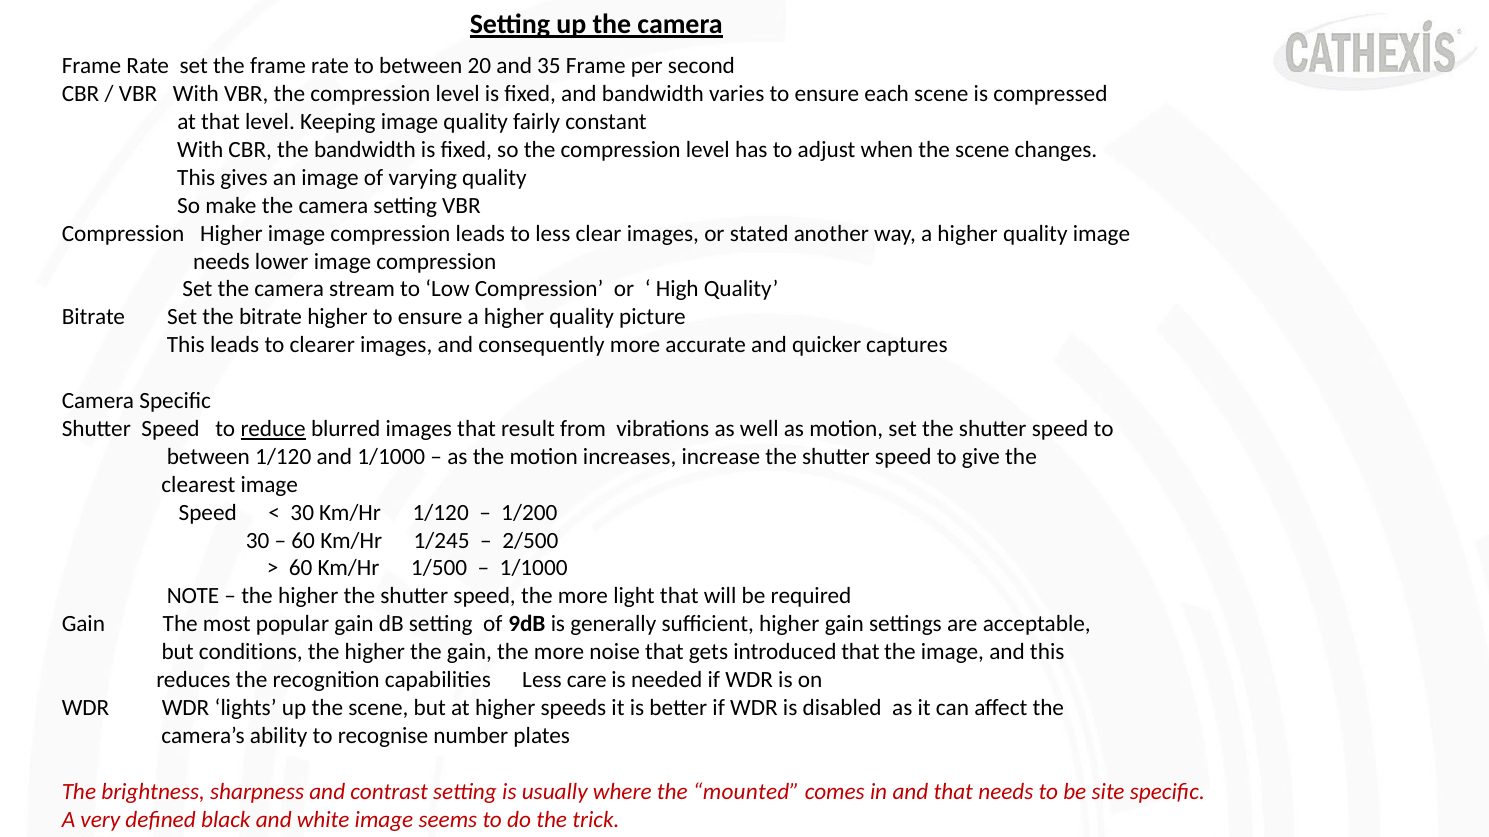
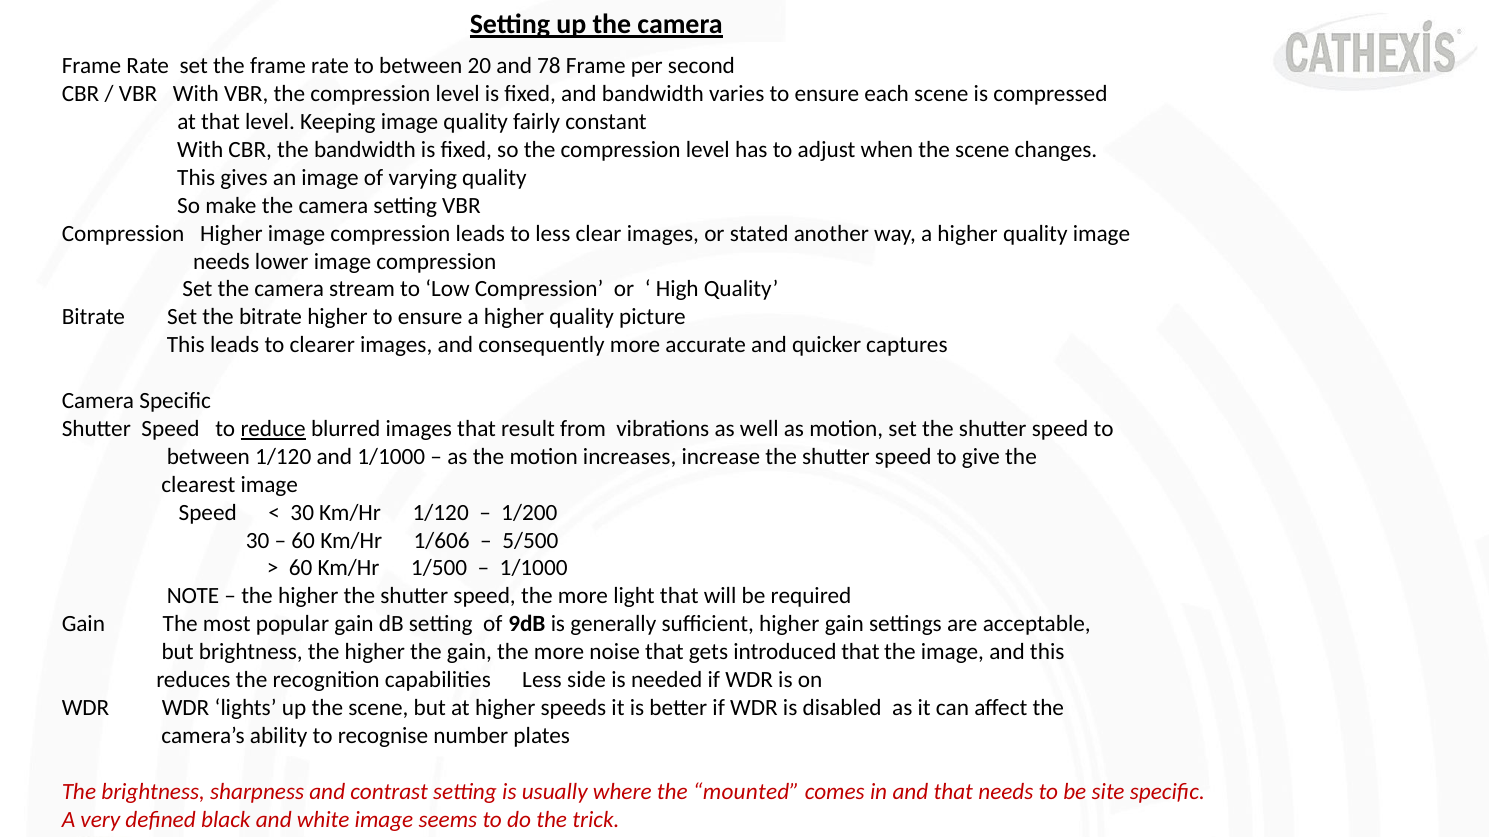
35: 35 -> 78 (549, 66)
1/245: 1/245 -> 1/606 (442, 541)
2/500: 2/500 -> 5/500 (530, 541)
but conditions: conditions -> brightness (251, 652)
care: care -> side (587, 680)
